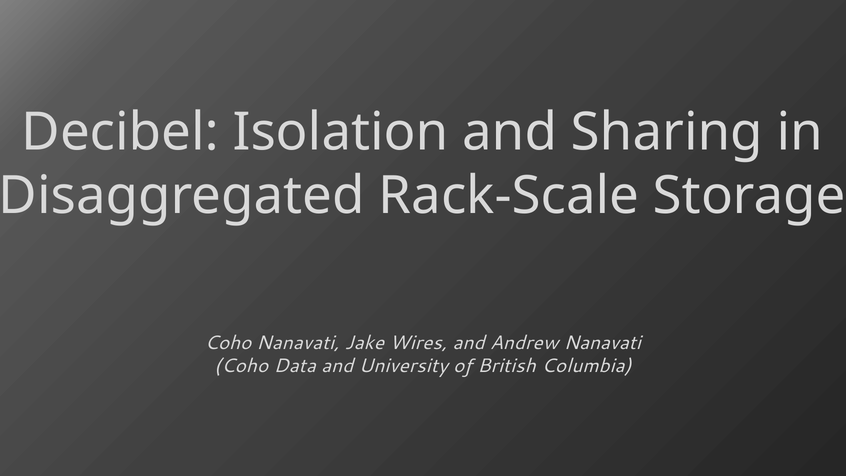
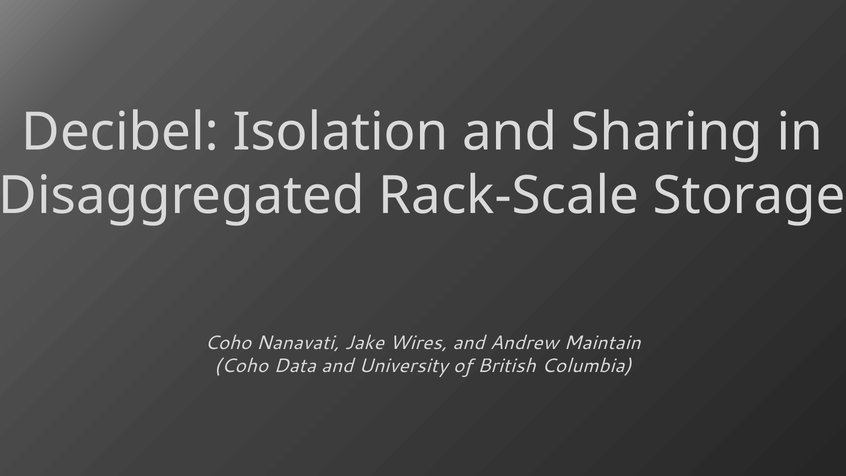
Andrew Nanavati: Nanavati -> Maintain (602, 343)
